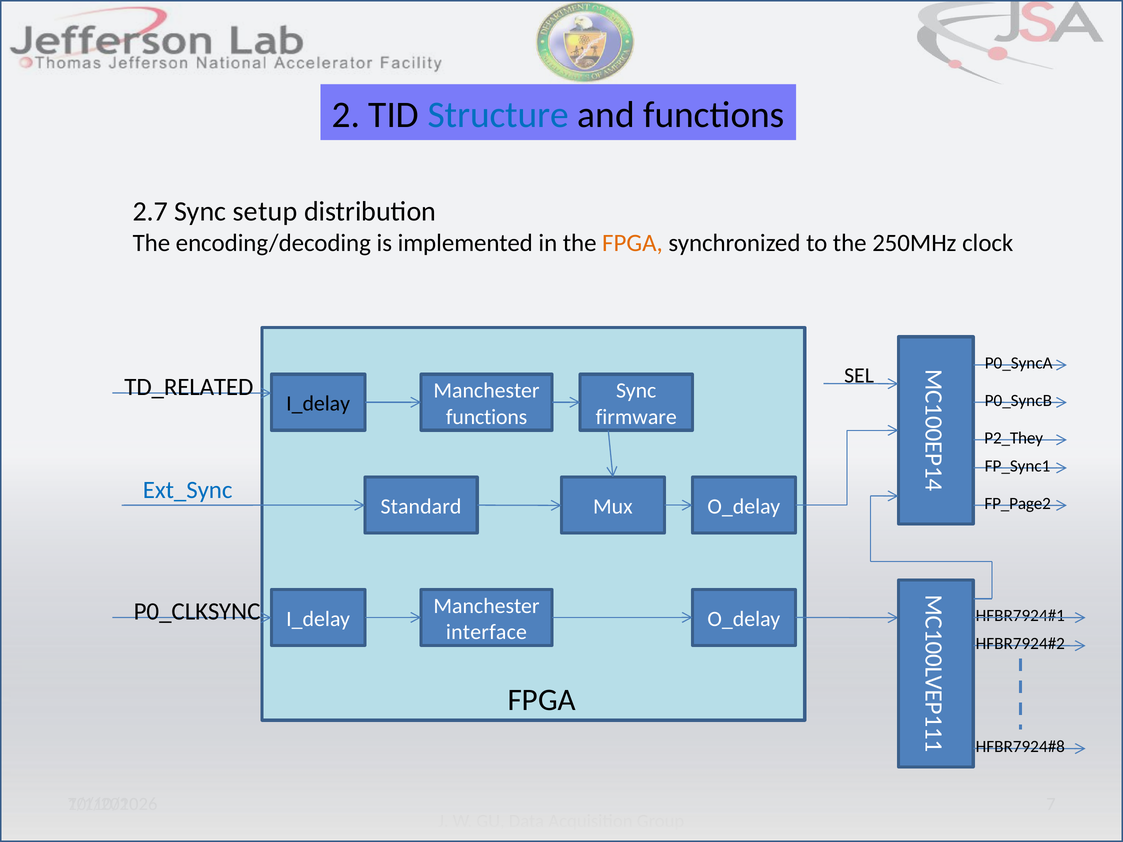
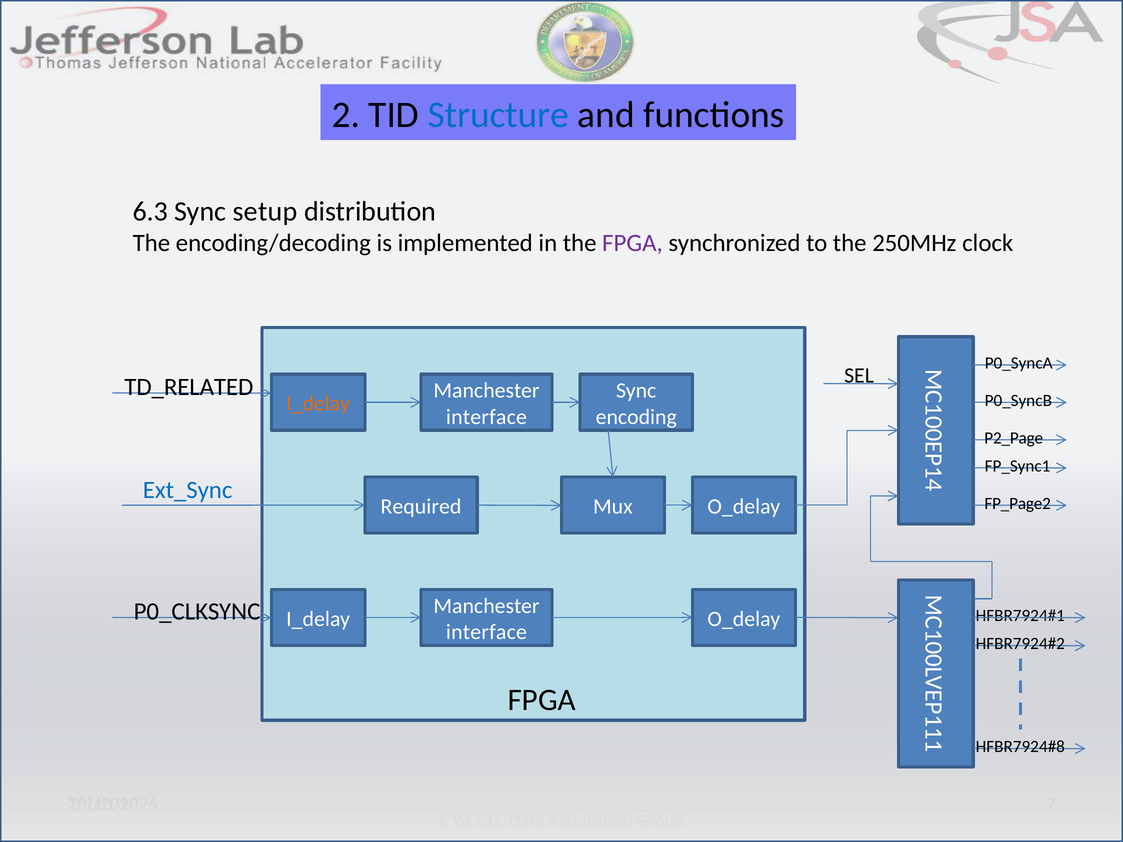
2.7: 2.7 -> 6.3 (150, 211)
FPGA colour: orange -> purple (632, 243)
I_delay colour: black -> orange (318, 404)
functions: functions -> interface (486, 417)
firmware: firmware -> encoding (636, 417)
P2_They: P2_They -> P2_Page (1014, 438)
Standard: Standard -> Required (421, 507)
